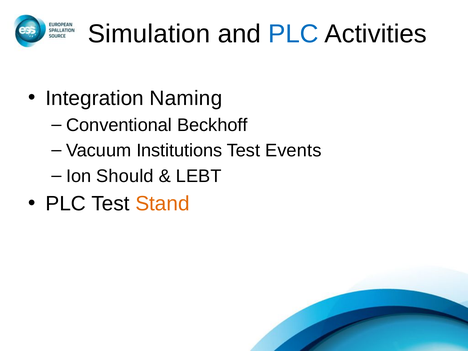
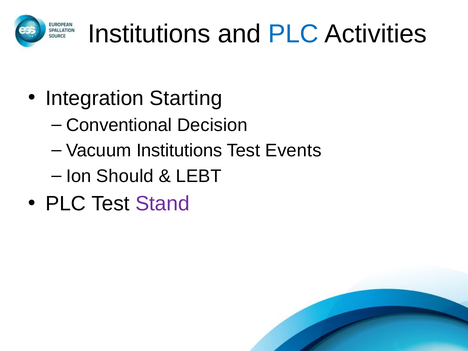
Simulation: Simulation -> Institutions (149, 34)
Naming: Naming -> Starting (186, 98)
Beckhoff: Beckhoff -> Decision (212, 125)
Stand colour: orange -> purple (163, 204)
